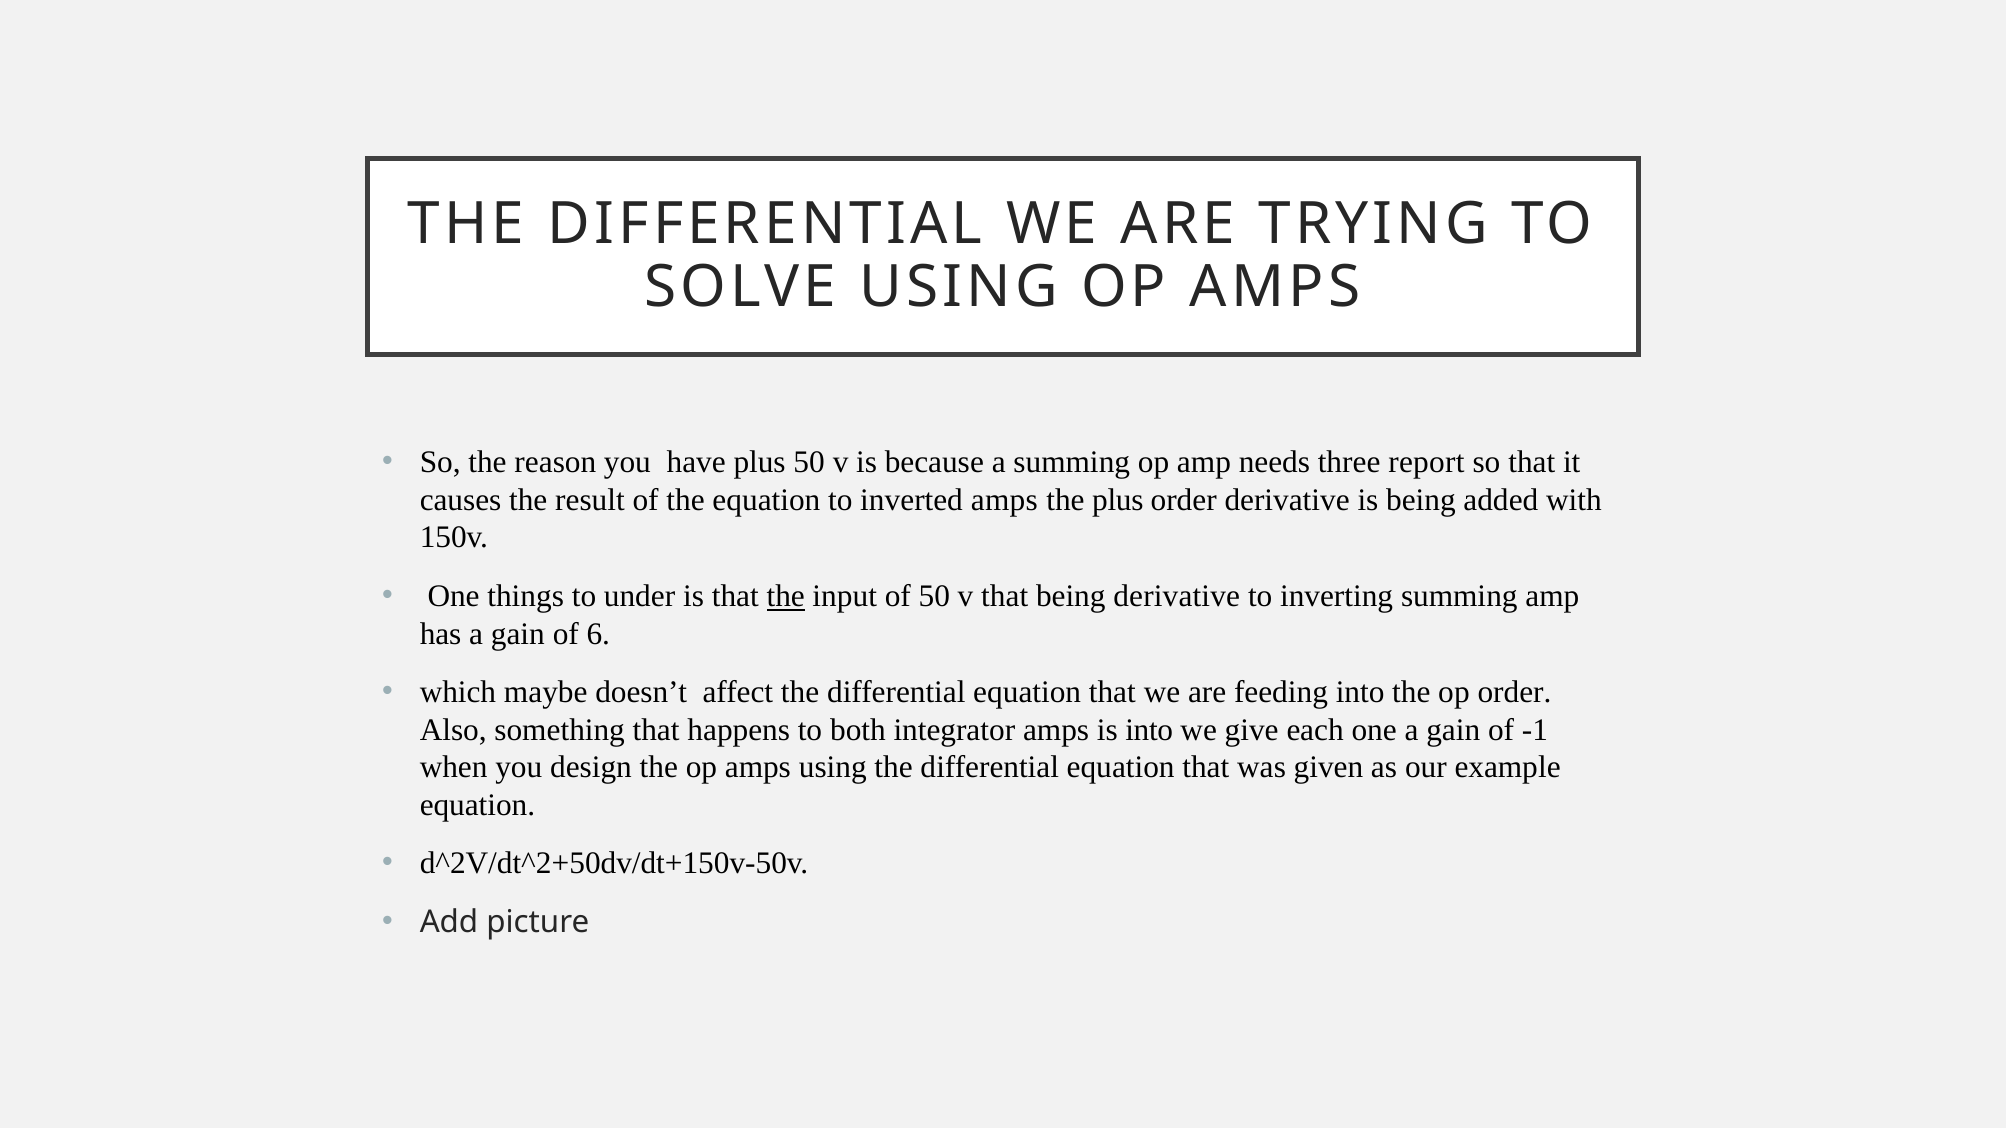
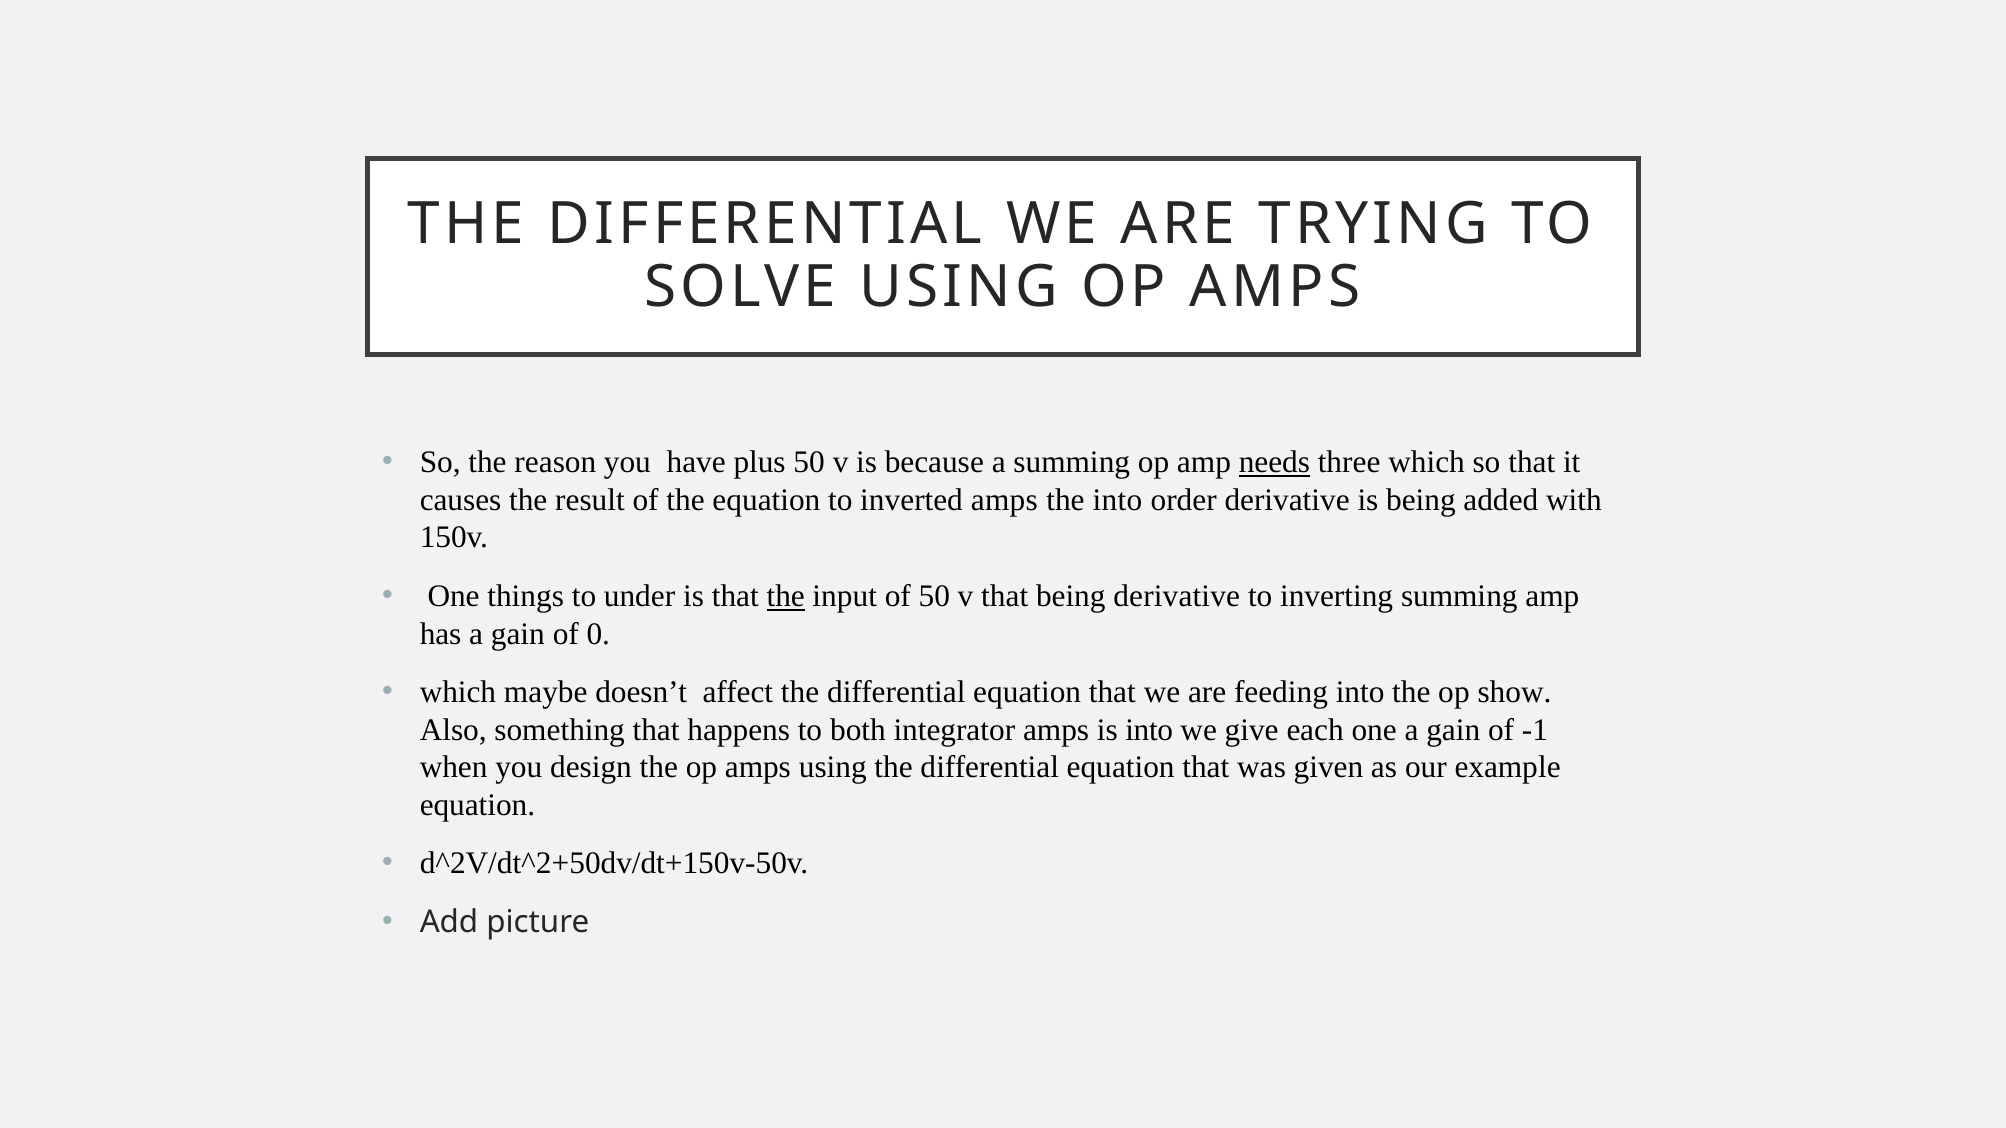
needs underline: none -> present (1274, 463)
three report: report -> which (1427, 463)
the plus: plus -> into (1117, 500)
6: 6 -> 0 (598, 634)
op order: order -> show (1515, 692)
